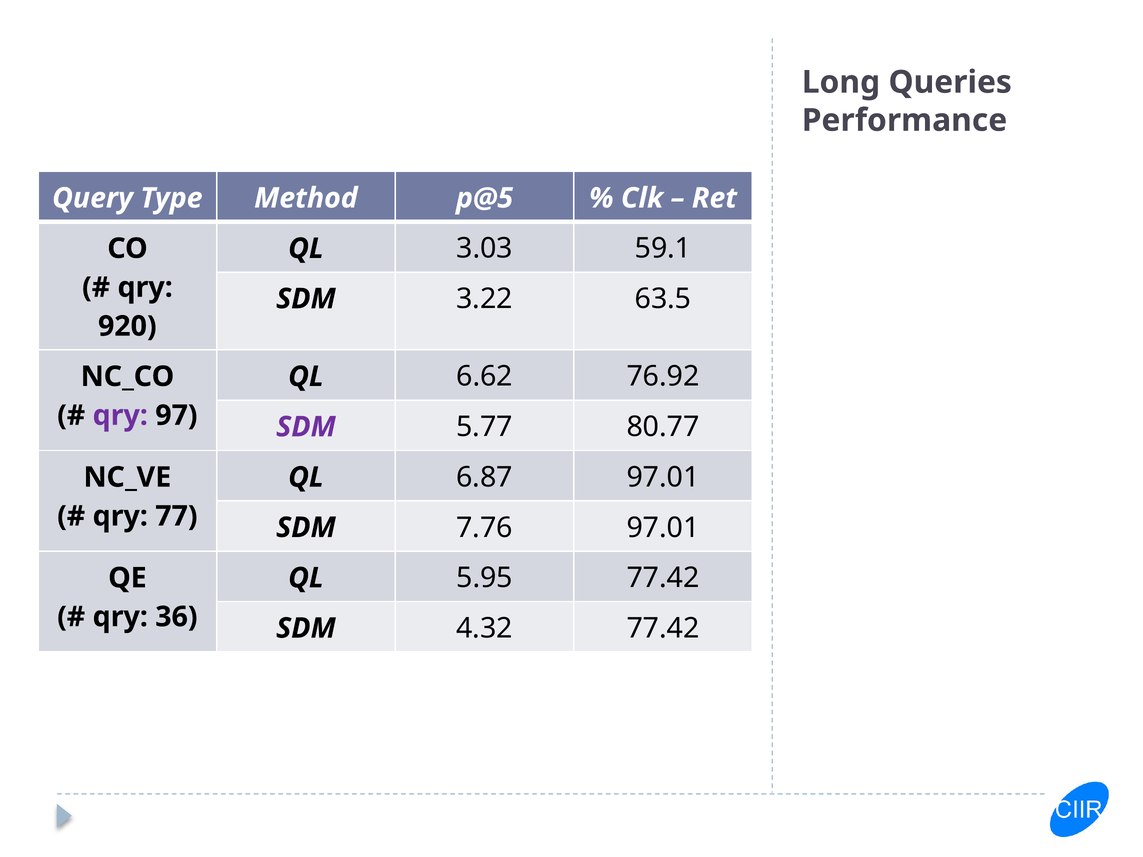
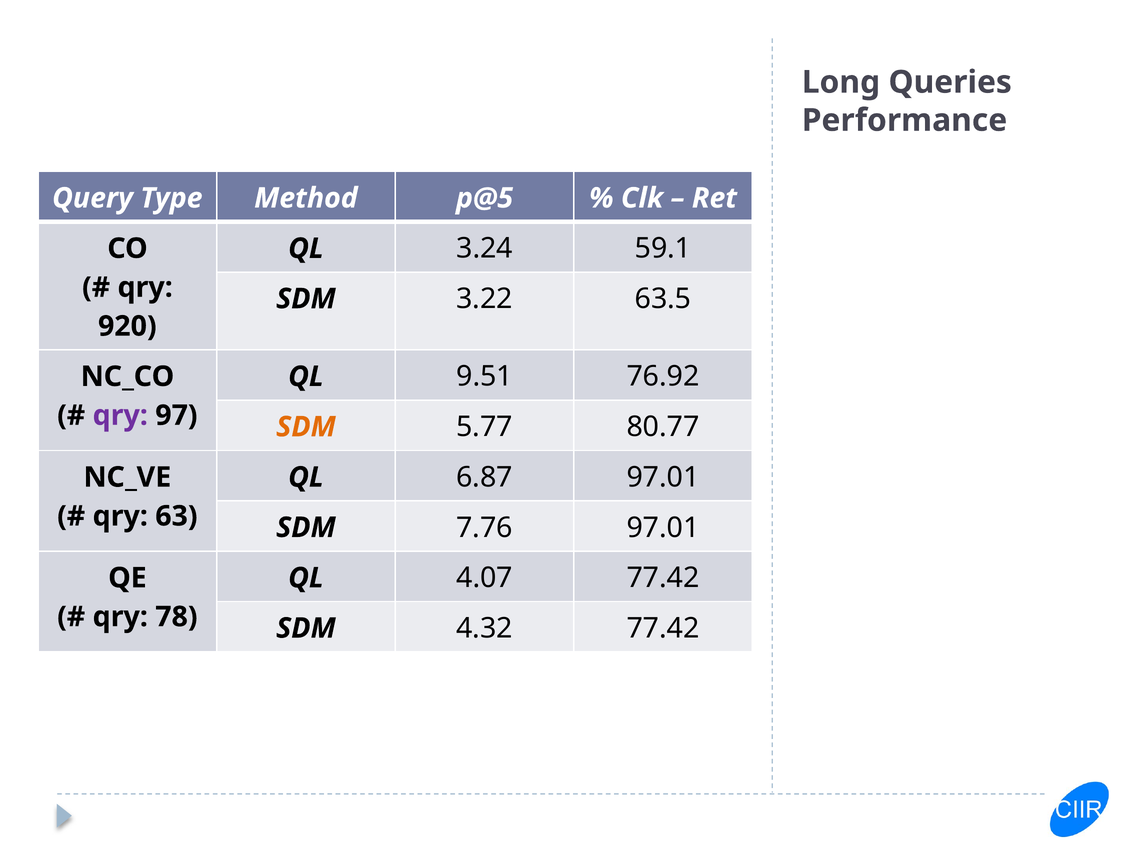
3.03: 3.03 -> 3.24 (485, 249)
6.62: 6.62 -> 9.51 (485, 377)
SDM colour: purple -> orange (306, 427)
77: 77 -> 63 (176, 516)
5.95: 5.95 -> 4.07 (485, 578)
36: 36 -> 78 (176, 617)
